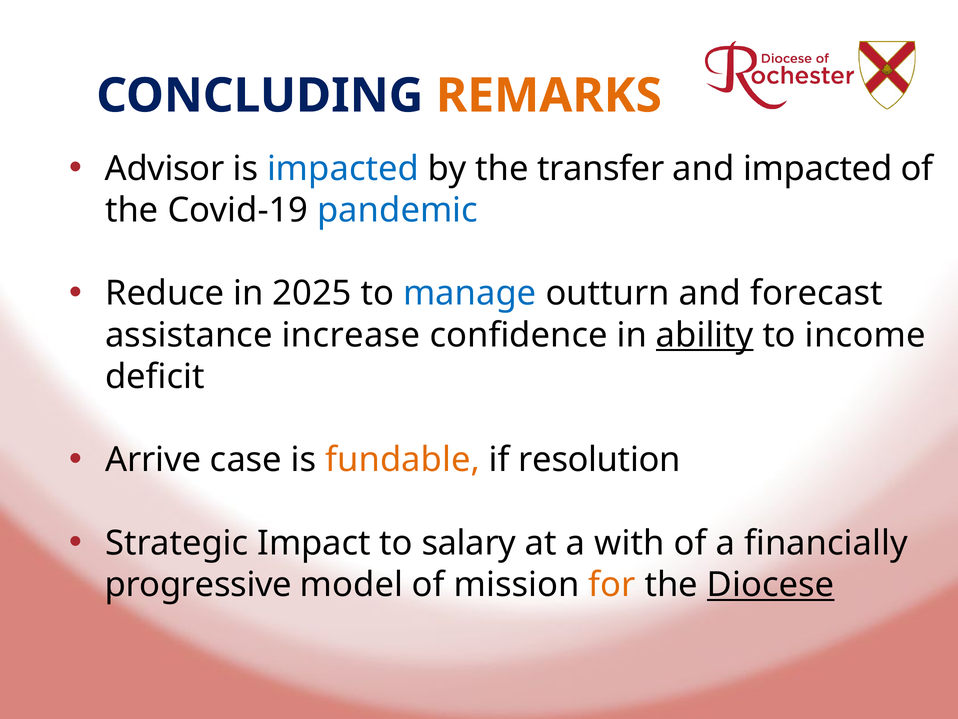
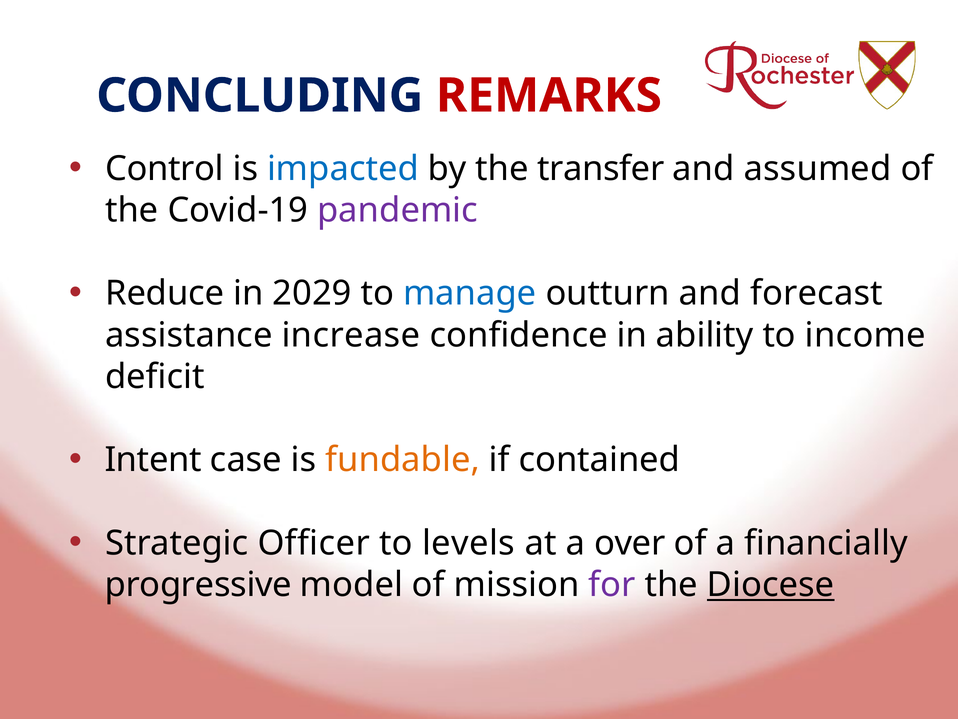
REMARKS colour: orange -> red (549, 96)
Advisor: Advisor -> Control (165, 168)
and impacted: impacted -> assumed (817, 168)
pandemic colour: blue -> purple (398, 210)
2025: 2025 -> 2029 (312, 293)
ability underline: present -> none (705, 335)
Arrive: Arrive -> Intent (153, 460)
resolution: resolution -> contained (599, 460)
Impact: Impact -> Officer (314, 543)
salary: salary -> levels (469, 543)
with: with -> over (630, 543)
for colour: orange -> purple (612, 585)
